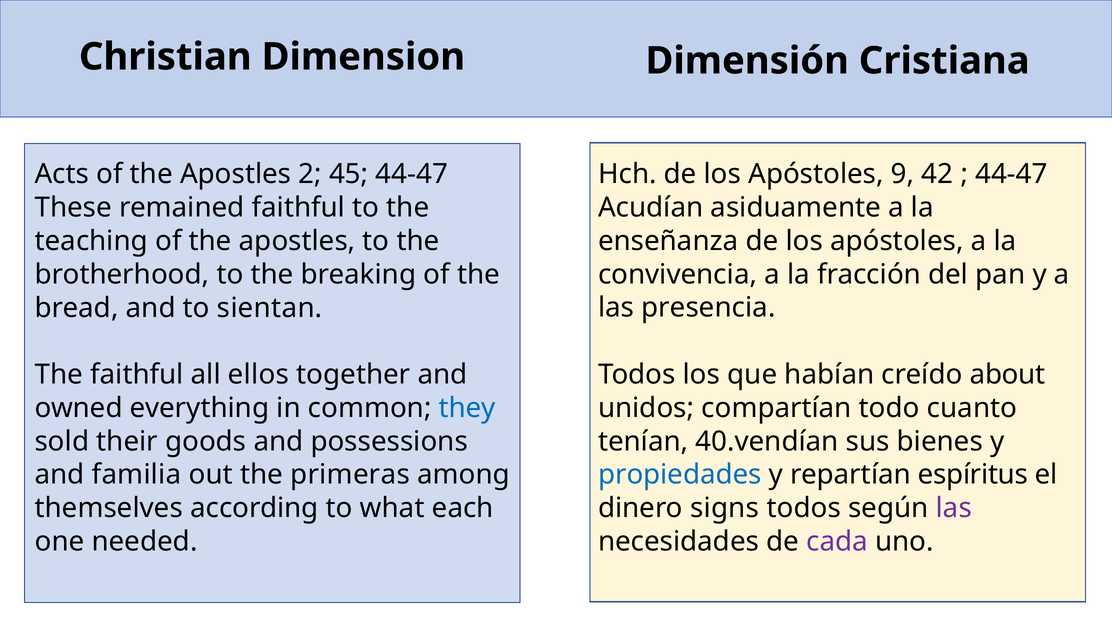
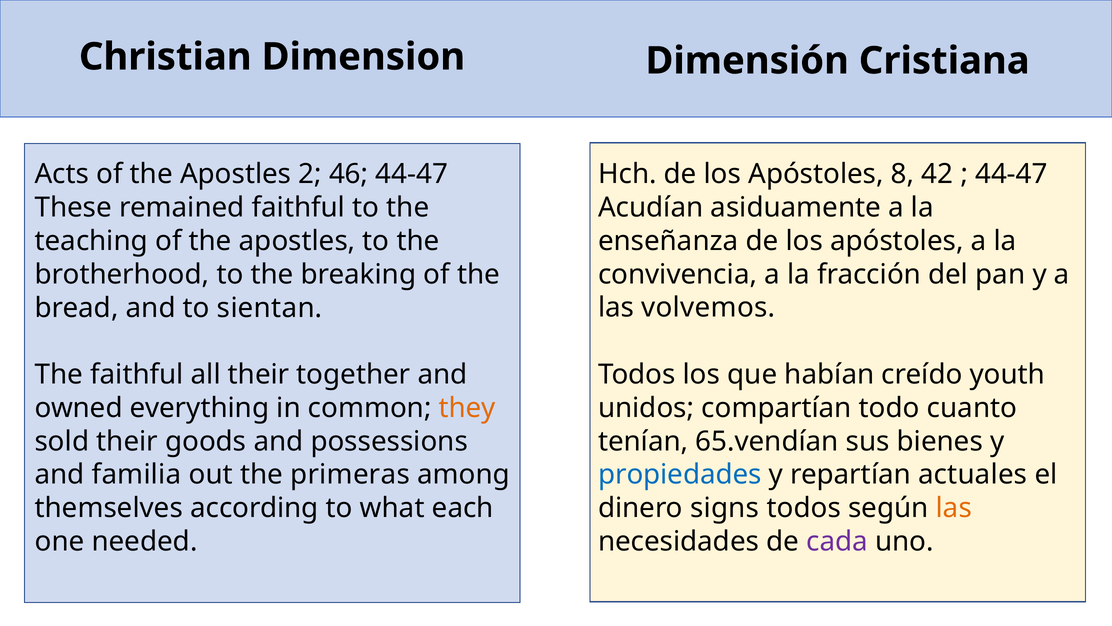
9: 9 -> 8 (903, 174)
45: 45 -> 46 (349, 174)
presencia: presencia -> volvemos (708, 308)
about: about -> youth (1007, 374)
all ellos: ellos -> their (259, 374)
they colour: blue -> orange (467, 408)
40.vendían: 40.vendían -> 65.vendían (767, 441)
espíritus: espíritus -> actuales (973, 474)
las colour: purple -> orange (954, 508)
